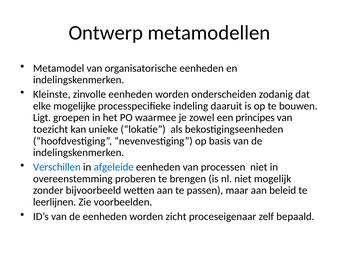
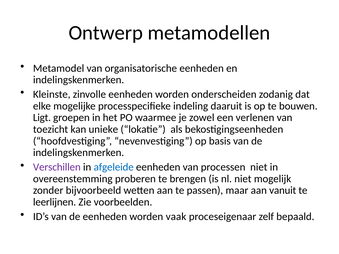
principes: principes -> verlenen (255, 118)
Verschillen colour: blue -> purple (57, 167)
beleid: beleid -> vanuit (283, 191)
zicht: zicht -> vaak (176, 217)
